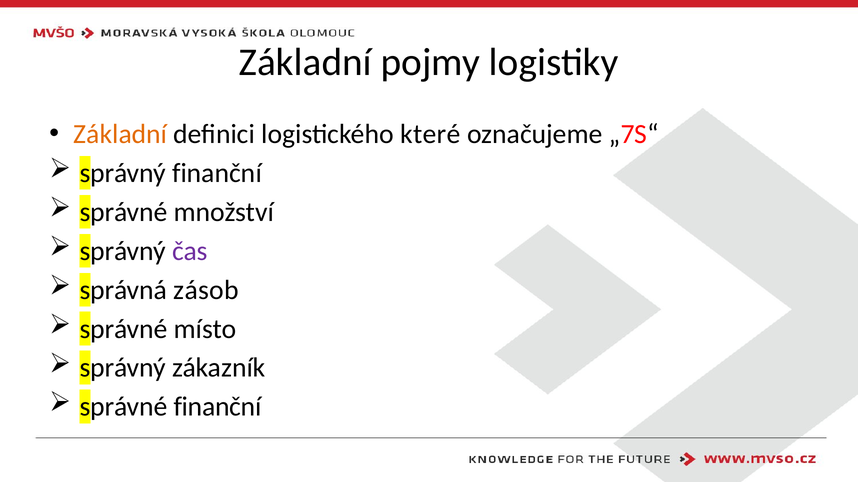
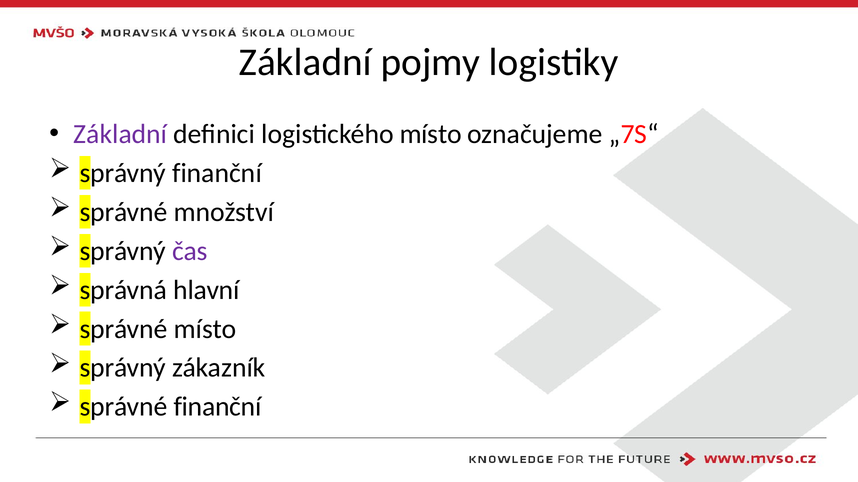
Základní colour: orange -> purple (120, 134)
logistického které: které -> místo (431, 134)
zásob: zásob -> hlavní (206, 290)
